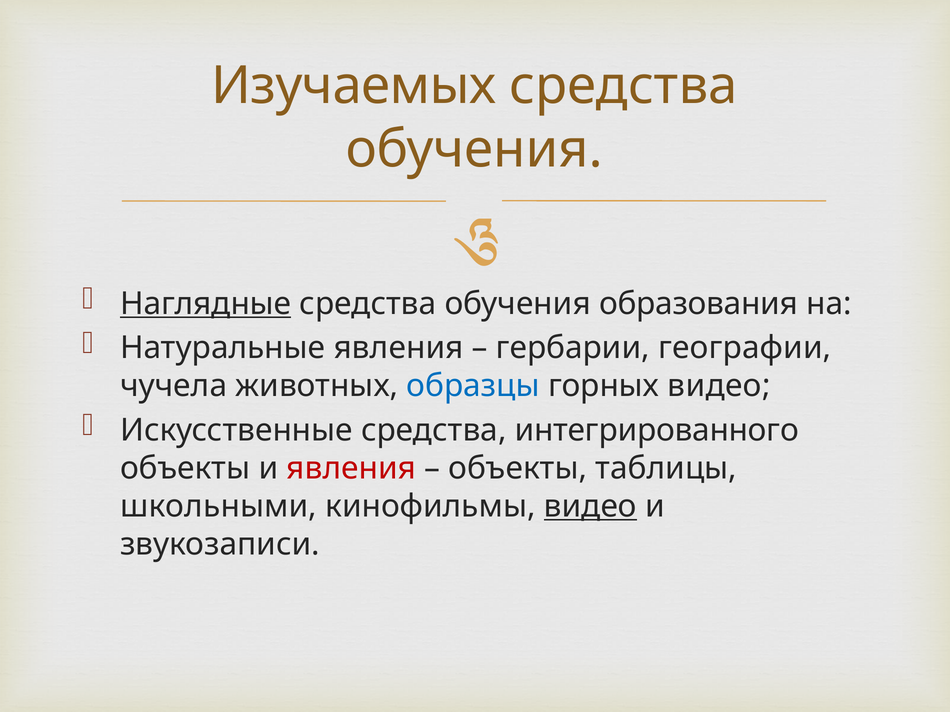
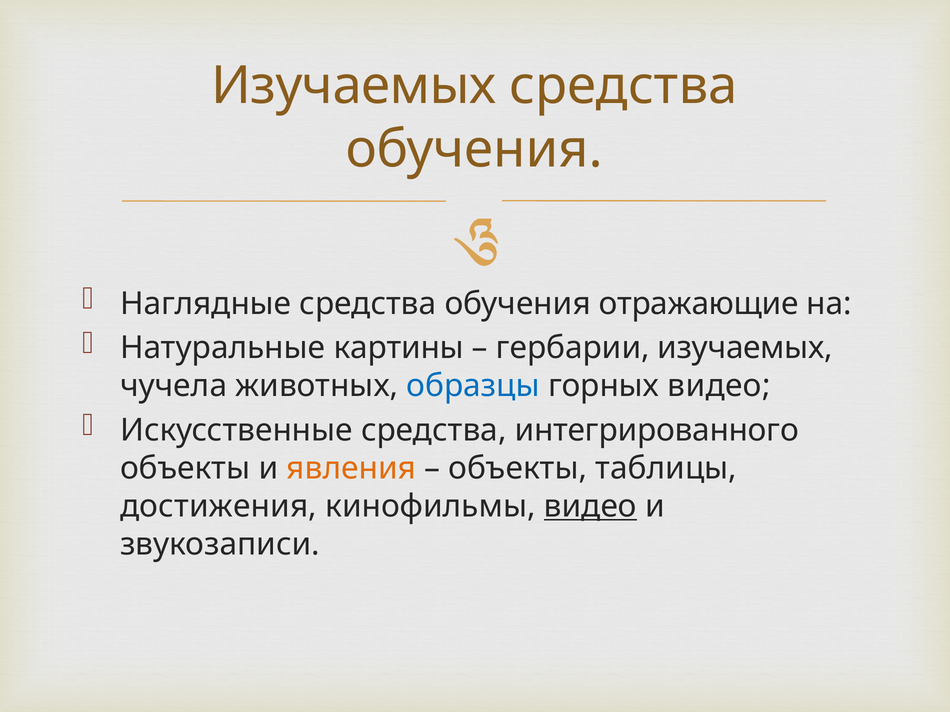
Наглядные underline: present -> none (206, 304)
образования: образования -> отражающие (699, 304)
Натуральные явления: явления -> картины (399, 348)
гербарии географии: географии -> изучаемых (745, 348)
явления colour: red -> orange (351, 469)
школьными: школьными -> достижения (219, 507)
